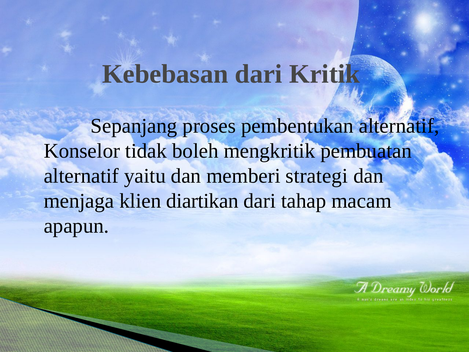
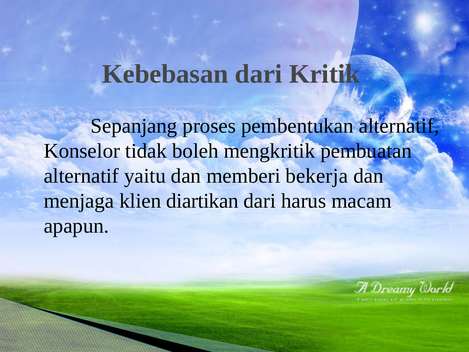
strategi: strategi -> bekerja (317, 176)
tahap: tahap -> harus (304, 201)
